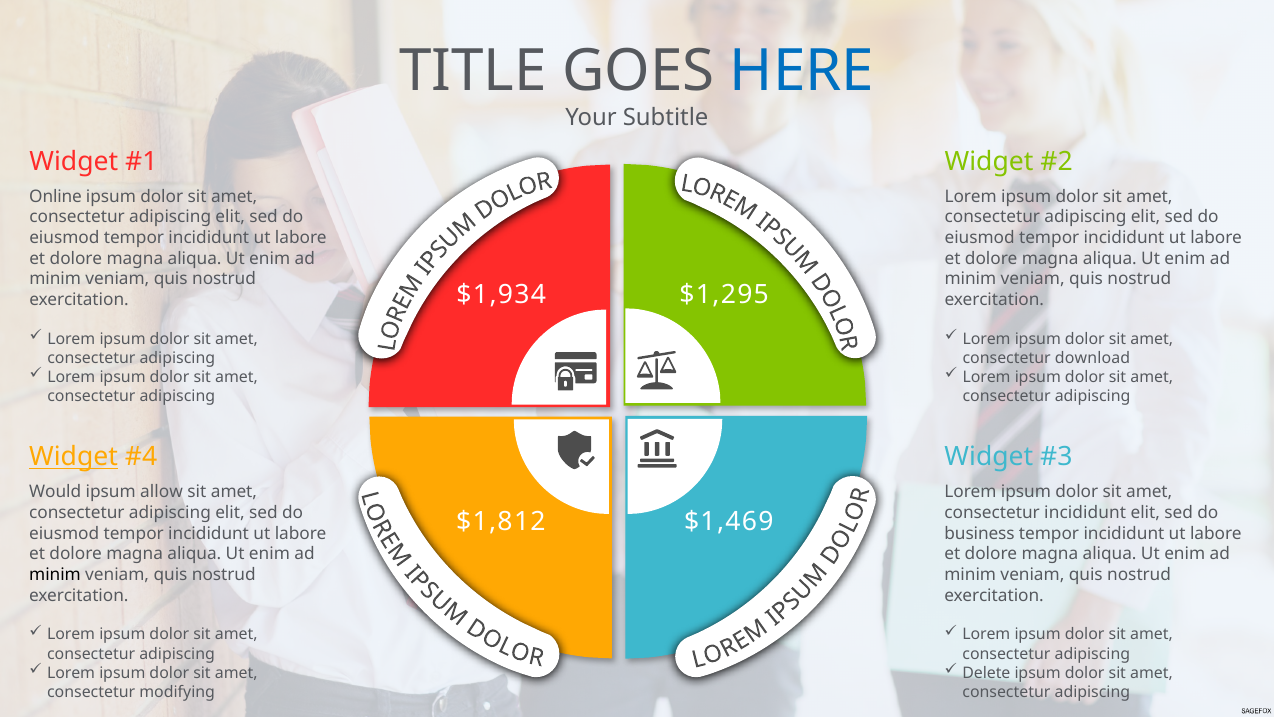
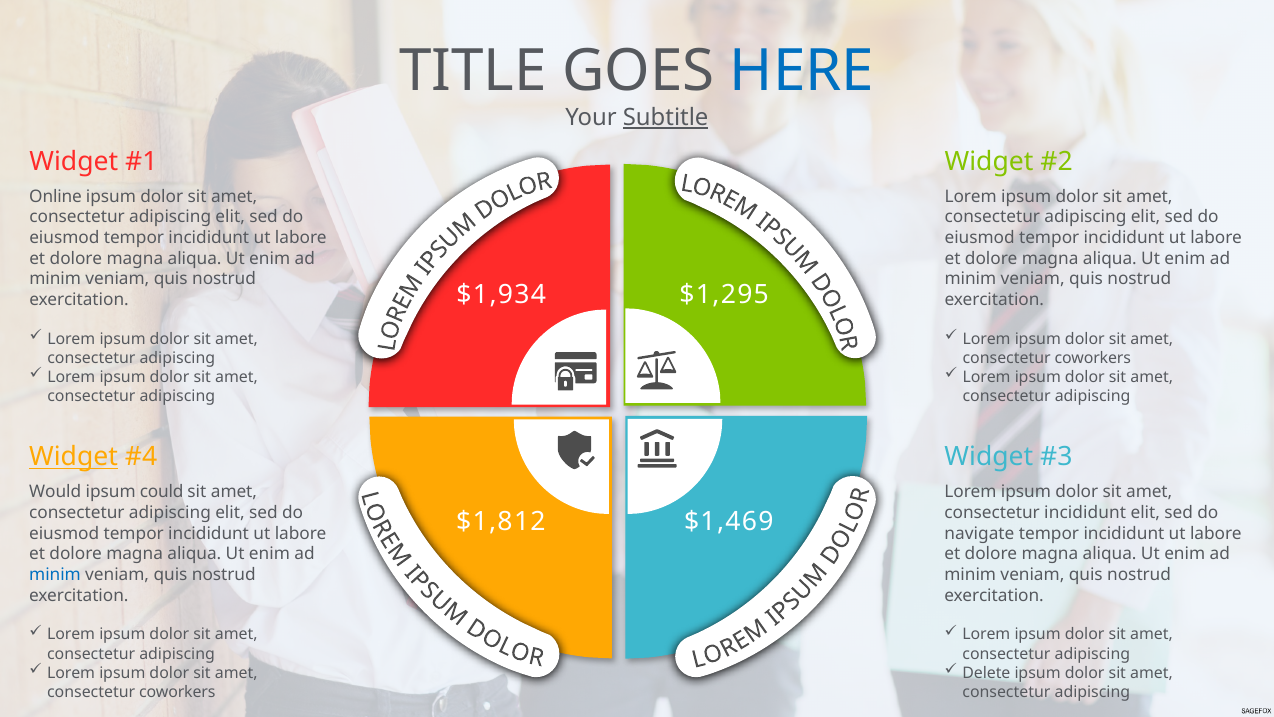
Subtitle underline: none -> present (666, 118)
download: download -> coworkers (1093, 358)
allow: allow -> could (162, 492)
business: business -> navigate (979, 533)
minim colour: black -> blue (55, 575)
modifying: modifying -> coworkers (177, 692)
